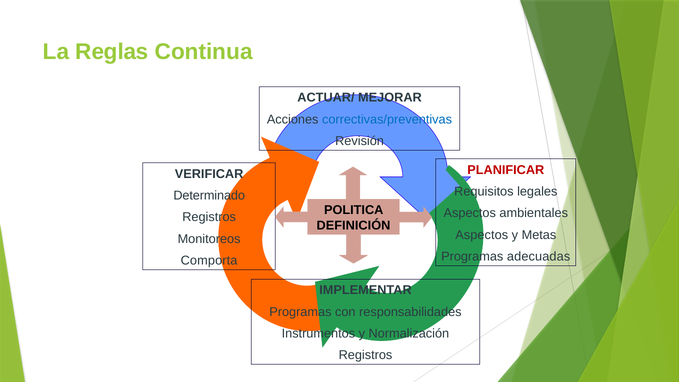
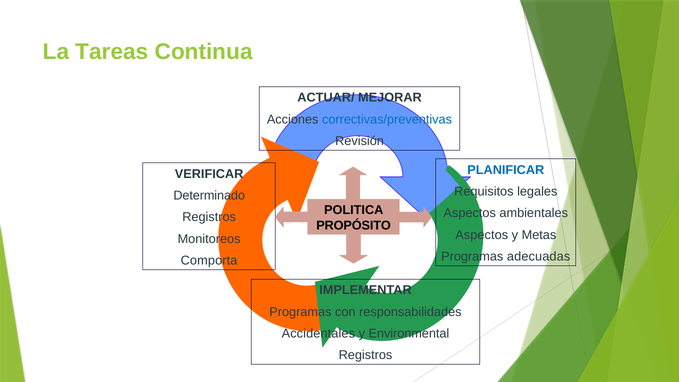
Reglas: Reglas -> Tareas (112, 52)
PLANIFICAR colour: red -> blue (506, 170)
DEFINICIÓN: DEFINICIÓN -> PROPÓSITO (354, 225)
Instrumentos: Instrumentos -> Accidentales (318, 334)
Normalización: Normalización -> Environmental (409, 334)
